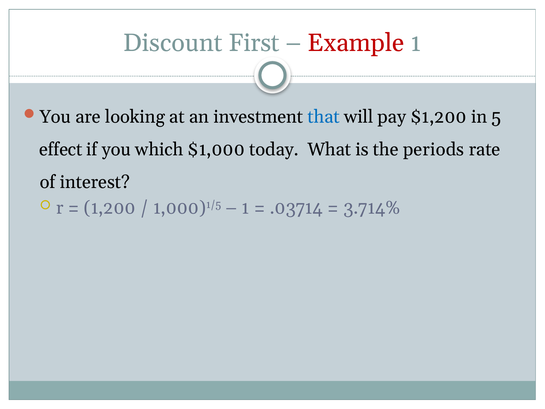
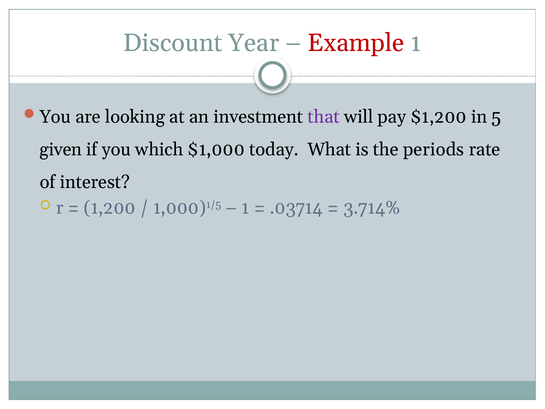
First: First -> Year (254, 43)
that colour: blue -> purple (324, 117)
effect: effect -> given (61, 149)
